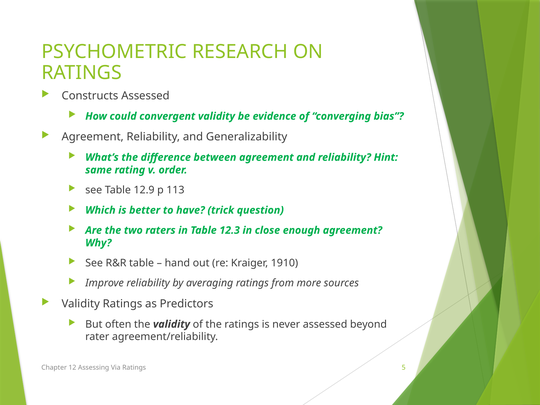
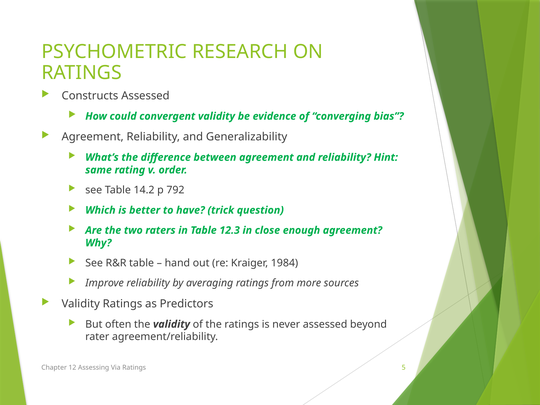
12.9: 12.9 -> 14.2 (144, 190)
113: 113 -> 792 (175, 190)
1910: 1910 -> 1984 (284, 263)
